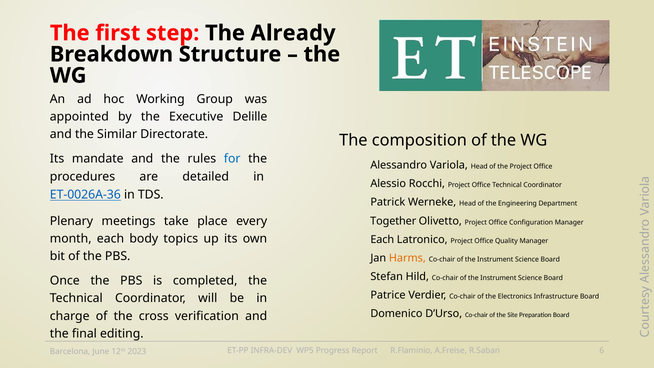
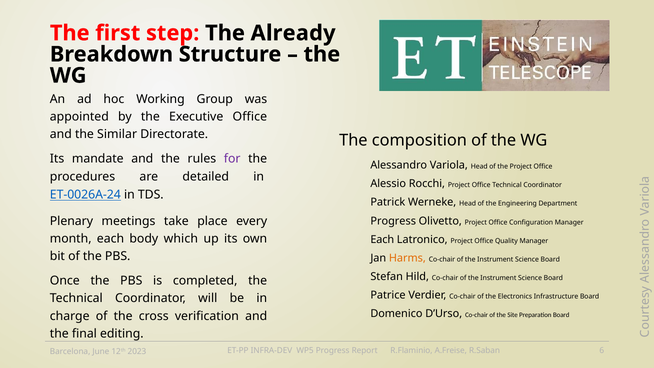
Executive Delille: Delille -> Office (250, 117)
for colour: blue -> purple (232, 159)
ET-0026A-36: ET-0026A-36 -> ET-0026A-24 (85, 194)
Together: Together -> Progress (393, 221)
topics: topics -> which (181, 239)
